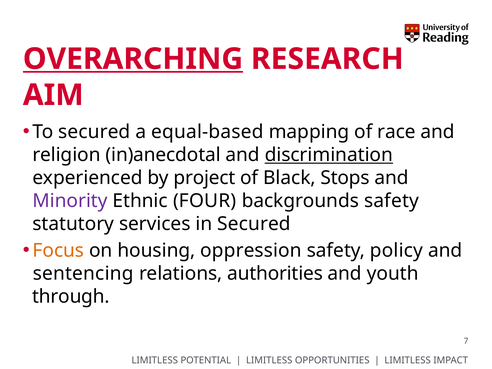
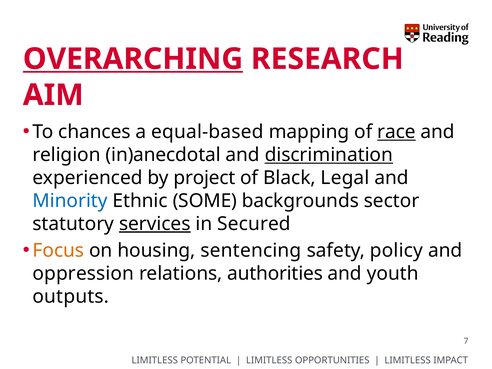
To secured: secured -> chances (94, 132)
race underline: none -> present (396, 132)
Stops: Stops -> Legal (345, 178)
Minority colour: purple -> blue (70, 201)
FOUR: FOUR -> SOME (205, 201)
backgrounds safety: safety -> sector (392, 201)
services underline: none -> present (155, 224)
oppression: oppression -> sentencing (251, 251)
sentencing: sentencing -> oppression (83, 274)
through: through -> outputs (71, 297)
